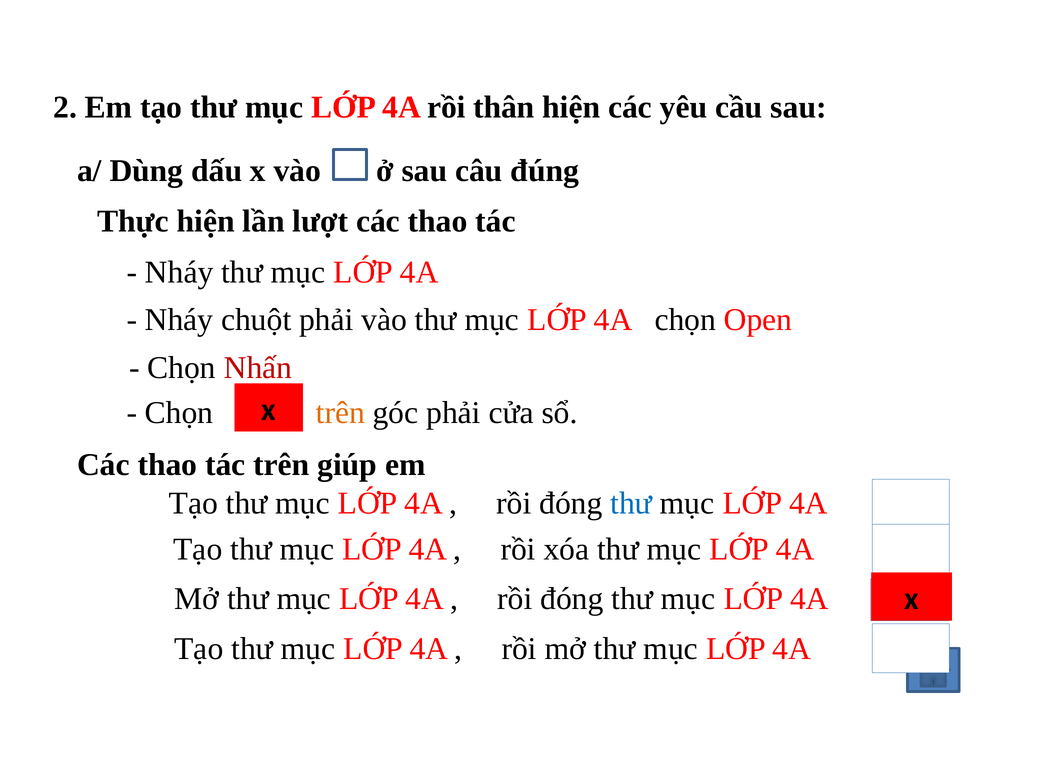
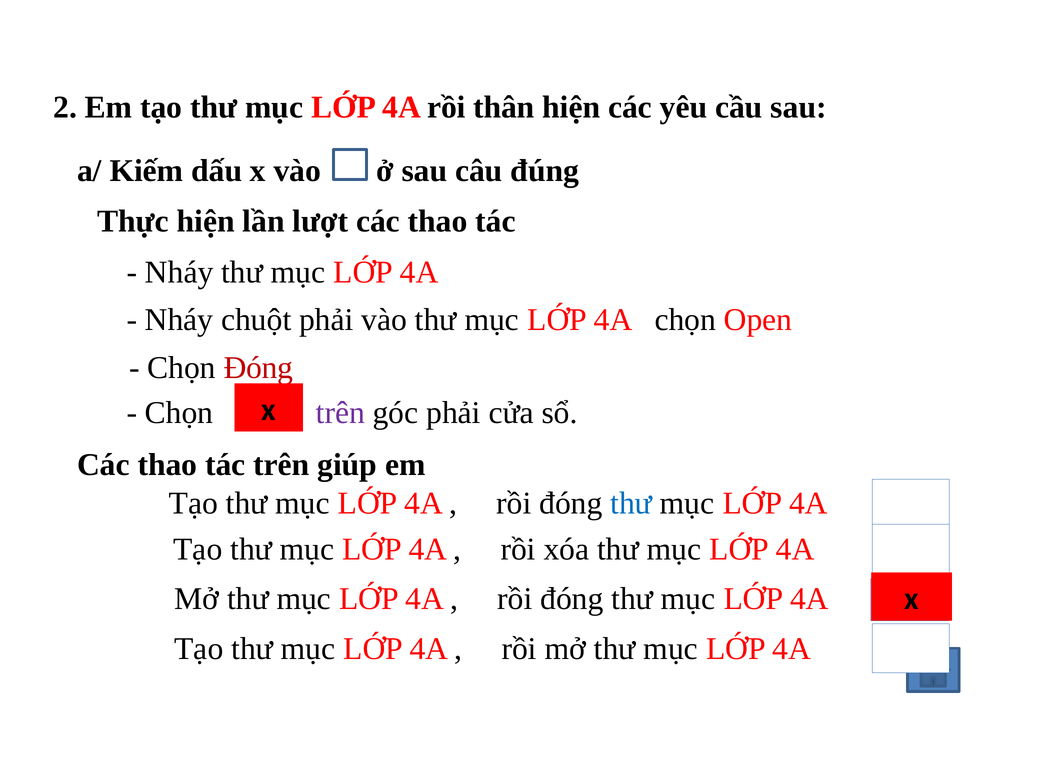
Dùng: Dùng -> Kiếm (146, 171)
Chọn Nhấn: Nhấn -> Đóng (258, 368)
trên colour: orange -> purple (340, 413)
